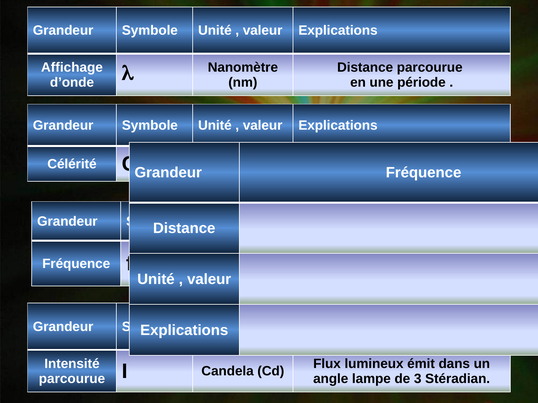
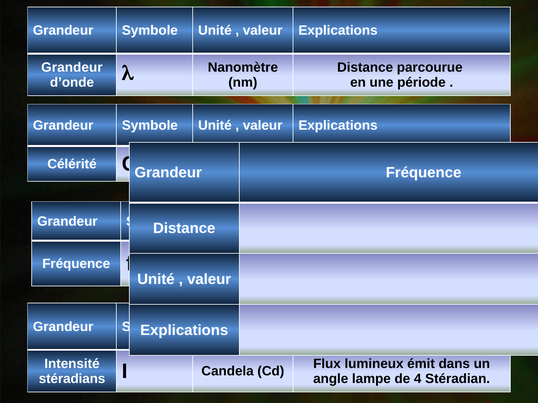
Affichage: Affichage -> Grandeur (72, 67)
parcourue: parcourue -> stéradians (72, 379)
3: 3 -> 4 (418, 379)
